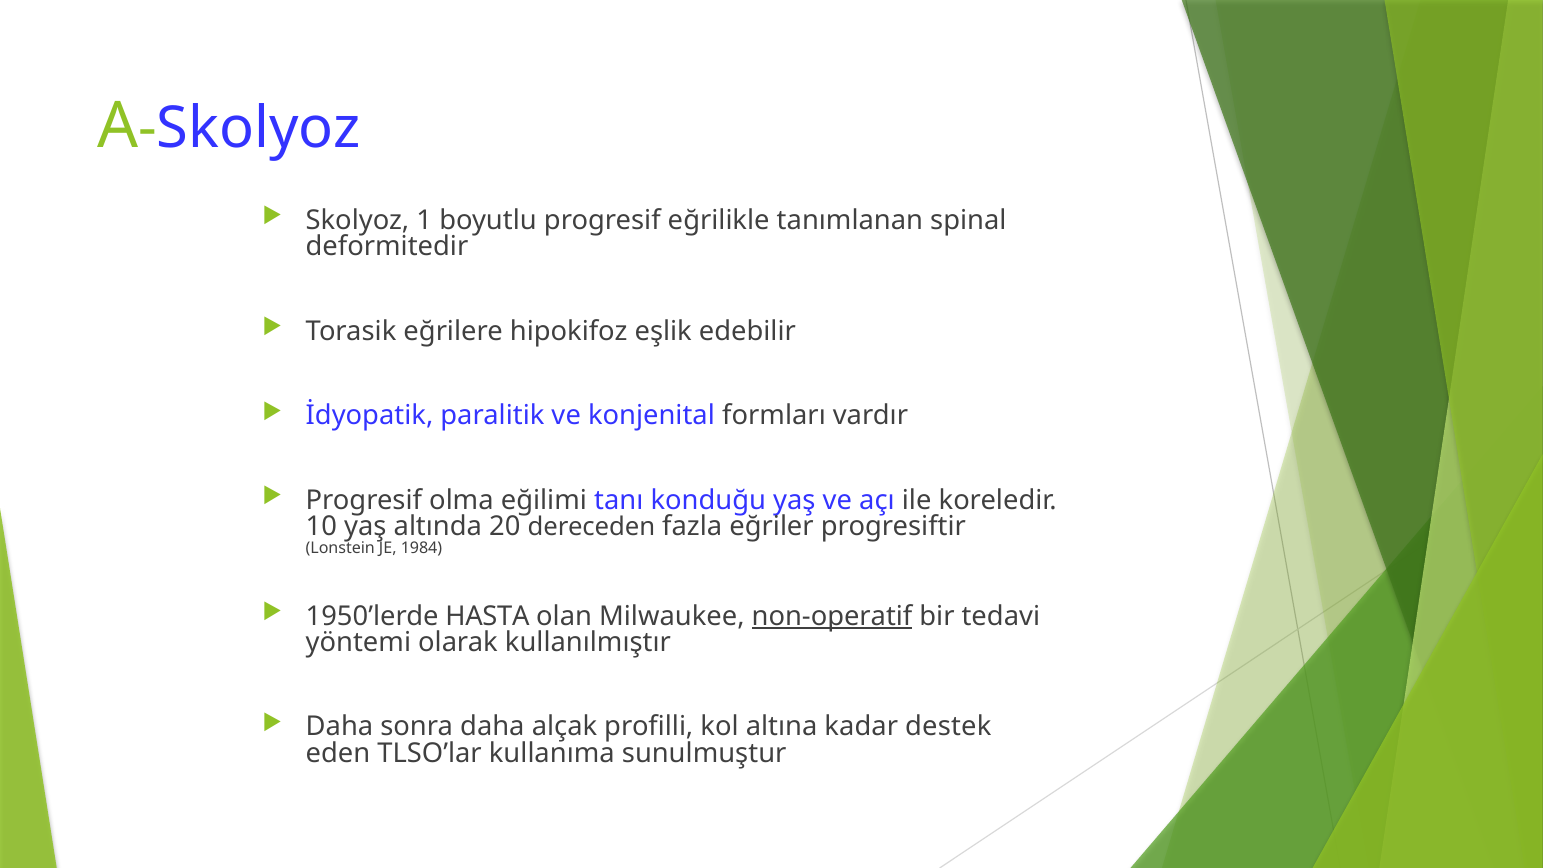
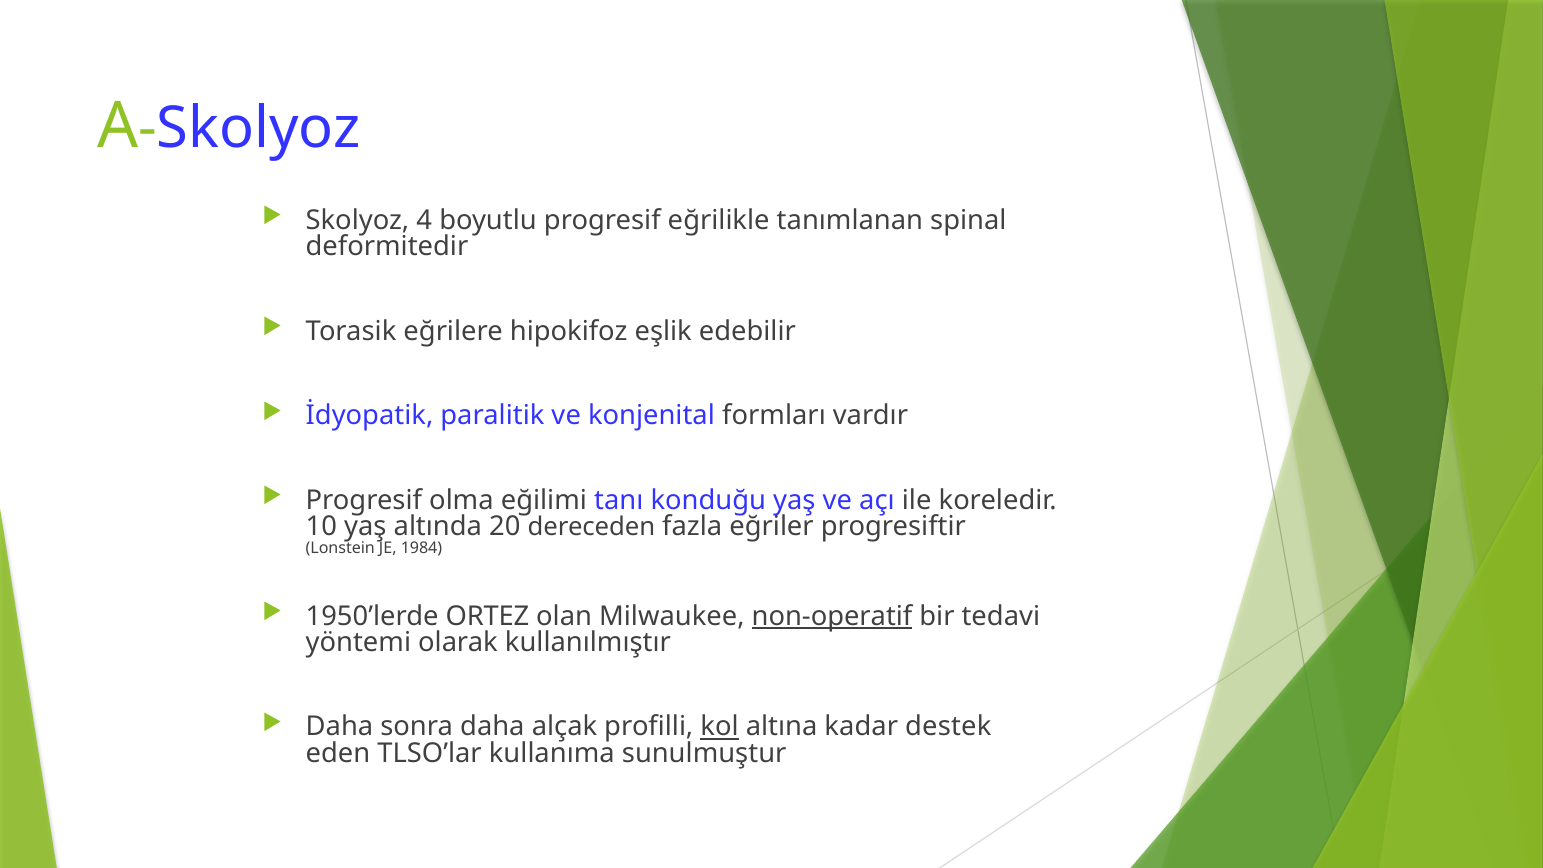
1: 1 -> 4 (424, 220)
HASTA: HASTA -> ORTEZ (487, 616)
kol underline: none -> present (720, 727)
